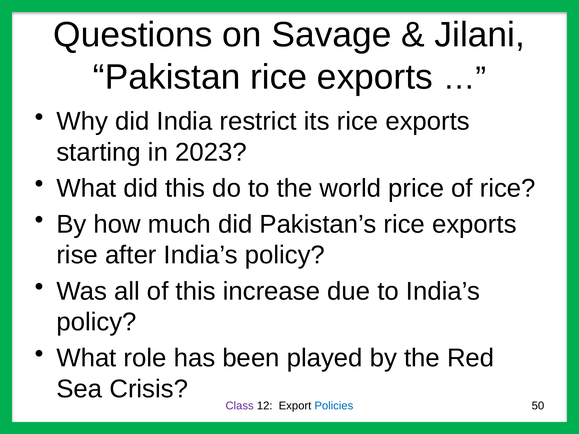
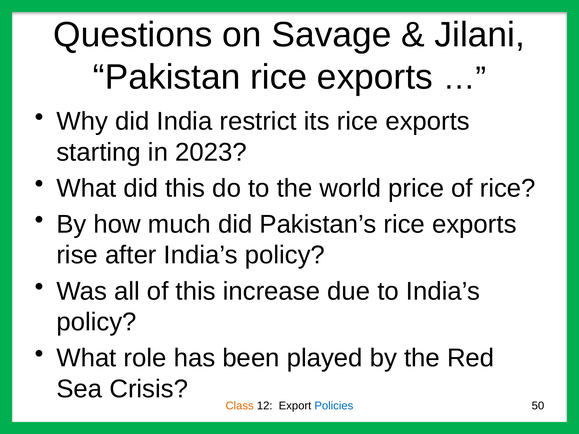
Class colour: purple -> orange (240, 406)
